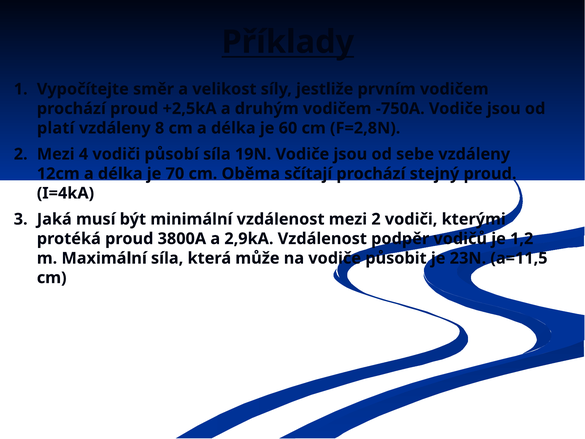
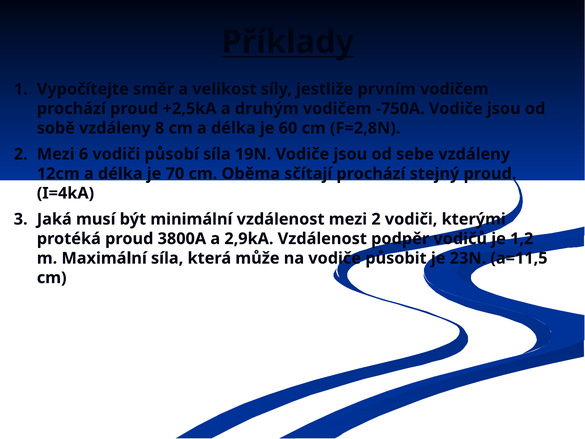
platí: platí -> sobě (56, 128)
4: 4 -> 6 (84, 154)
